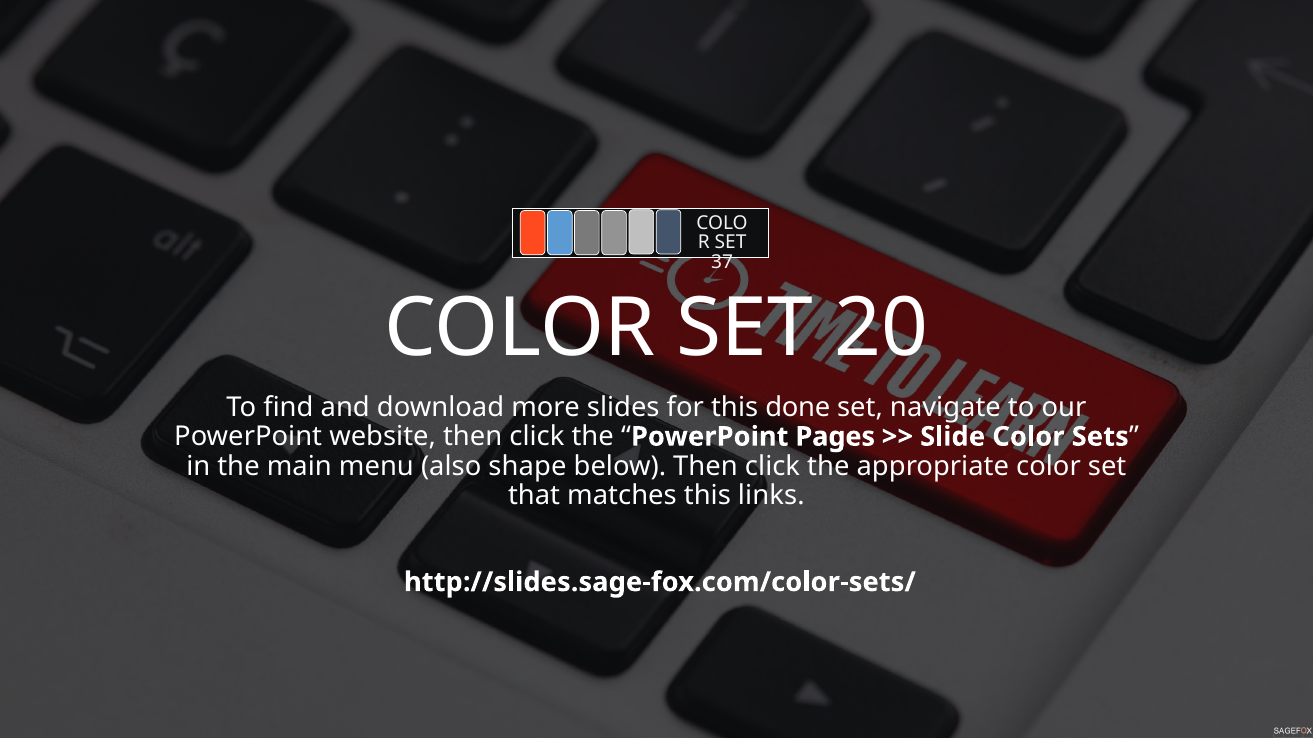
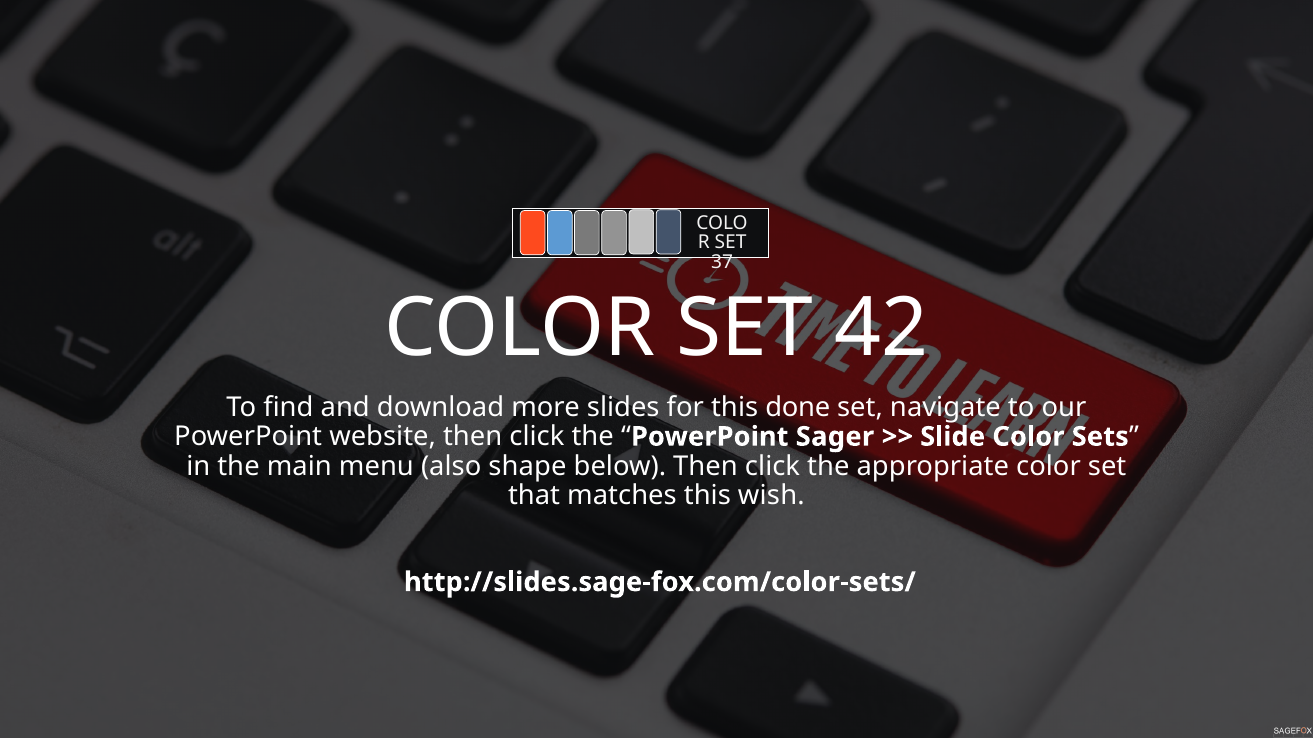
20: 20 -> 42 (881, 328)
Pages: Pages -> Sager (835, 437)
links: links -> wish (771, 496)
